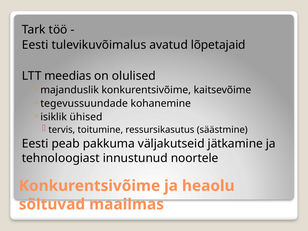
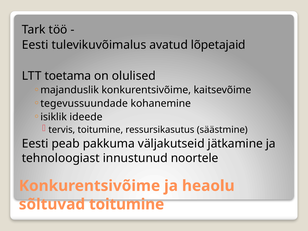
meedias: meedias -> toetama (68, 76)
ühised: ühised -> ideede (86, 117)
sõltuvad maailmas: maailmas -> toitumine (127, 204)
